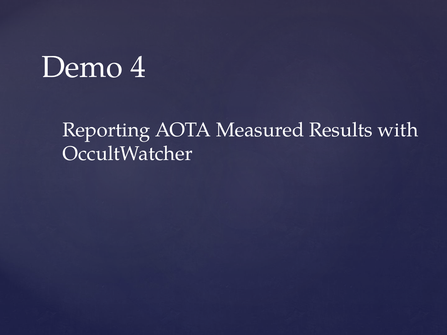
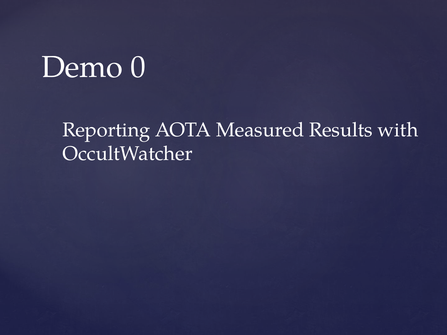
4: 4 -> 0 (138, 67)
